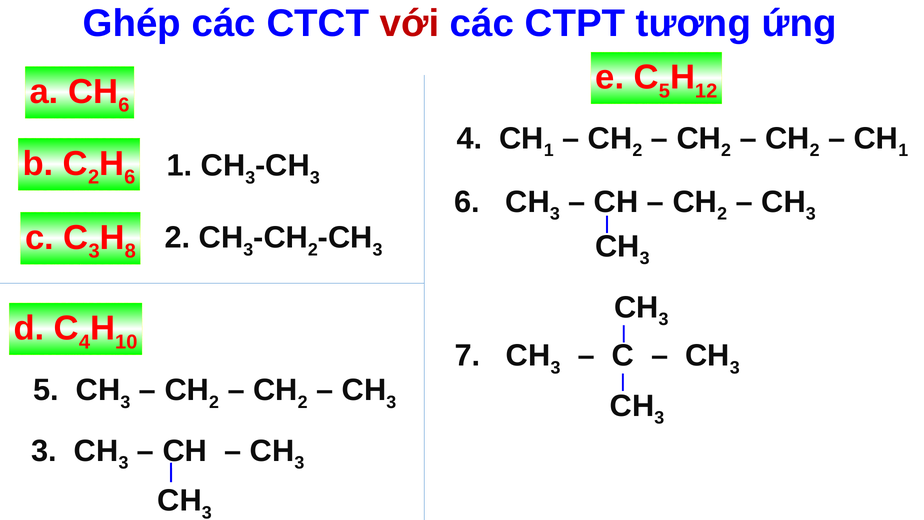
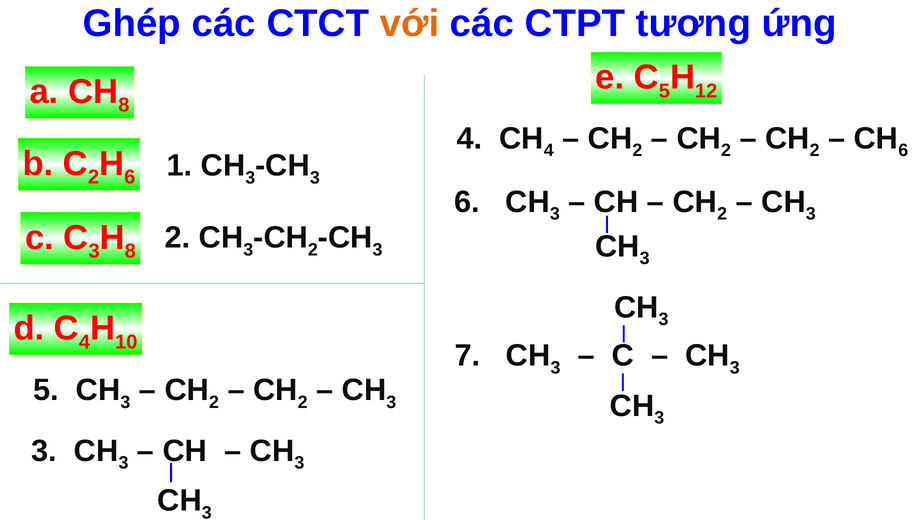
với colour: red -> orange (410, 24)
CH 6: 6 -> 8 (124, 105)
4 CH 1: 1 -> 4 (549, 150)
1: 1 -> 6 (903, 150)
